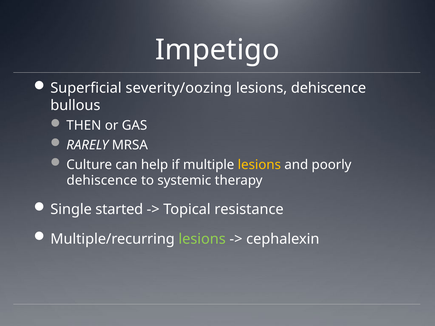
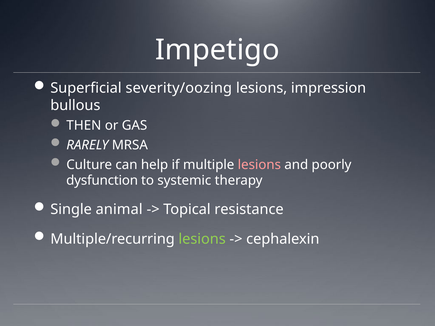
lesions dehiscence: dehiscence -> impression (329, 88)
lesions colour: yellow -> pink (259, 165)
dehiscence: dehiscence -> dysfunction (102, 181)
started: started -> animal (119, 210)
